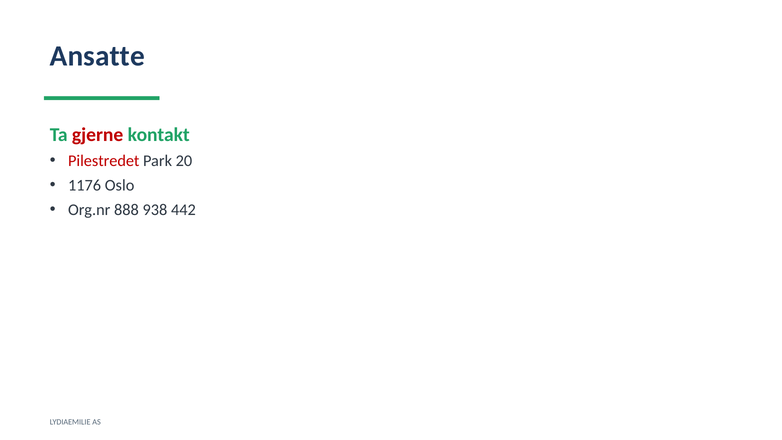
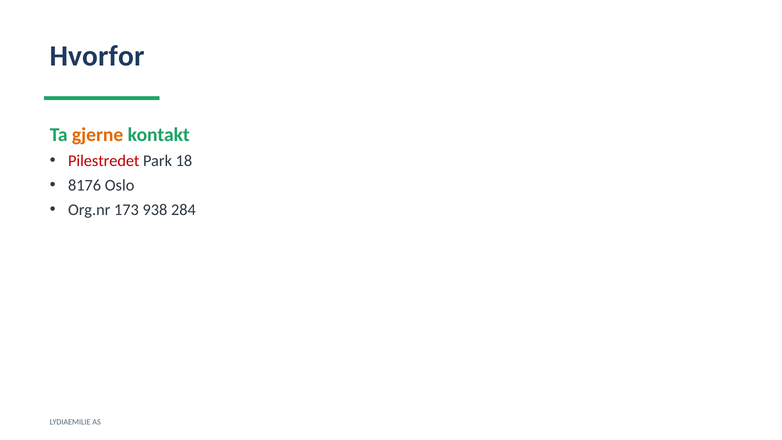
Ansatte: Ansatte -> Hvorfor (97, 56)
gjerne colour: red -> orange (98, 135)
20: 20 -> 18 (184, 161)
1176: 1176 -> 8176 (85, 185)
888: 888 -> 173 (126, 210)
442: 442 -> 284 (183, 210)
